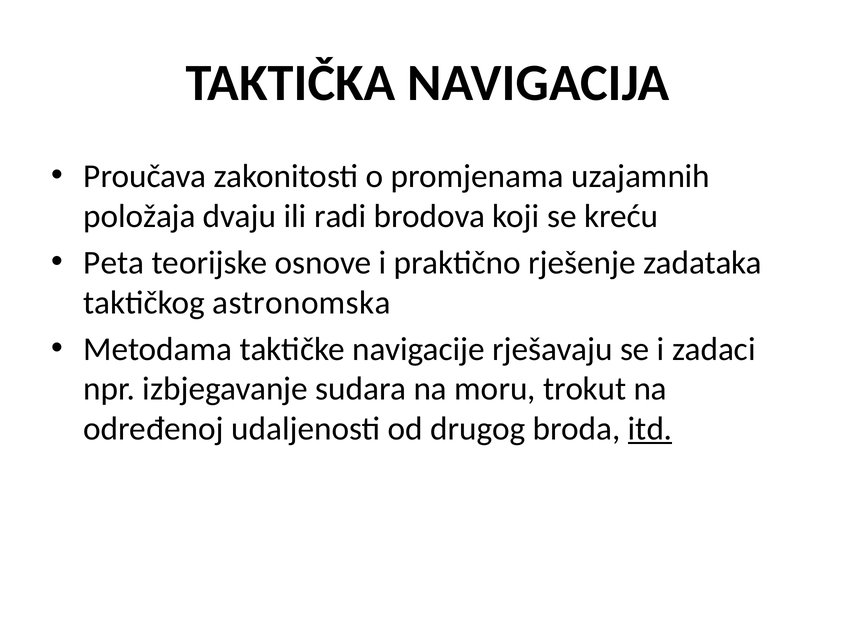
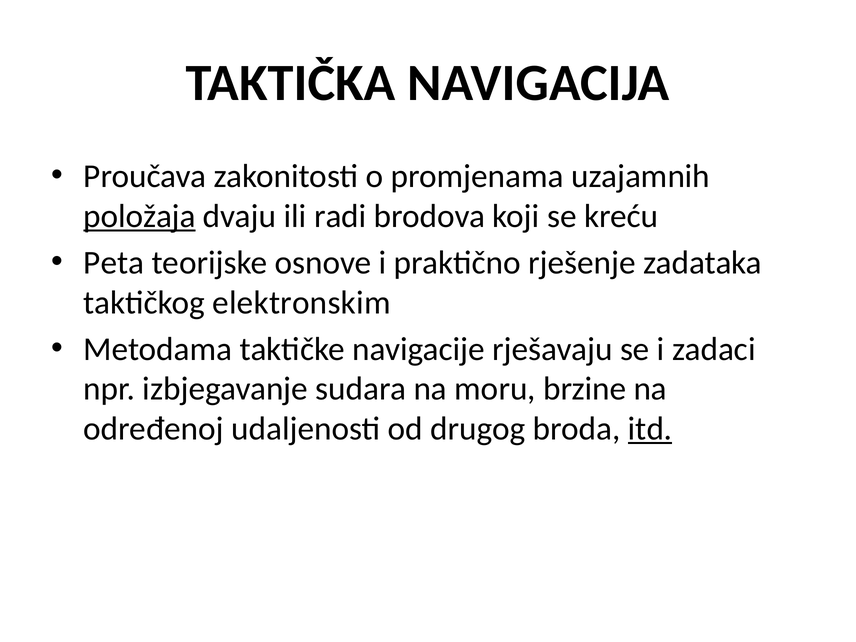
položaja underline: none -> present (140, 216)
astronomska: astronomska -> elektronskim (301, 303)
trokut: trokut -> brzine (585, 389)
